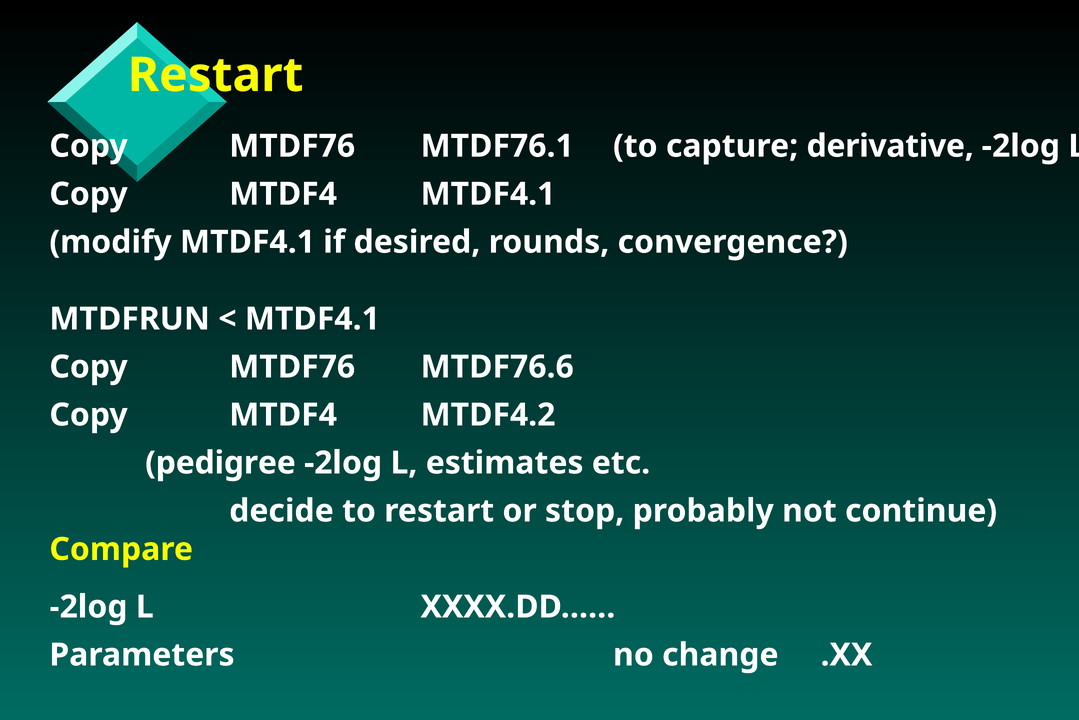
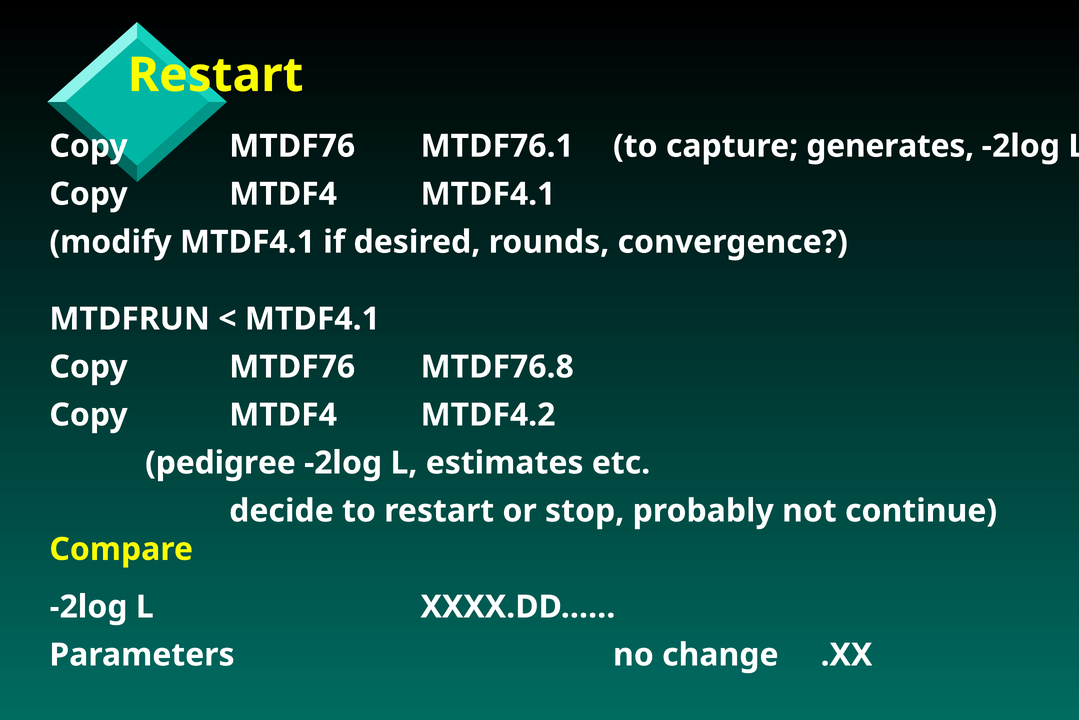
derivative: derivative -> generates (890, 146)
MTDF76.6: MTDF76.6 -> MTDF76.8 (497, 367)
